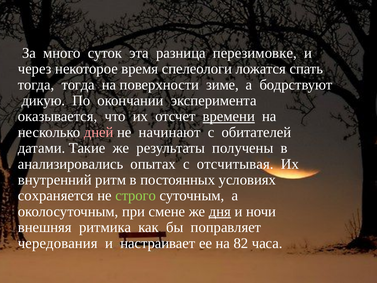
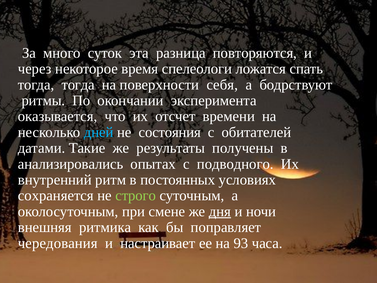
перезимовке: перезимовке -> повторяются (255, 53)
зиме: зиме -> себя (222, 85)
дикую: дикую -> ритмы (43, 100)
времени underline: present -> none (229, 116)
дней colour: pink -> light blue (99, 132)
начинают: начинают -> состояния (170, 132)
отсчитывая: отсчитывая -> подводного (235, 164)
82: 82 -> 93 (241, 243)
